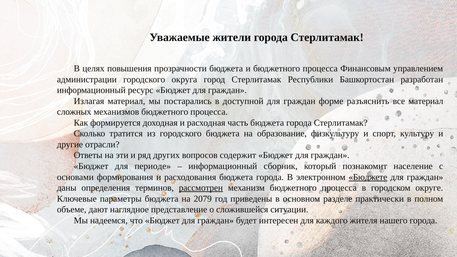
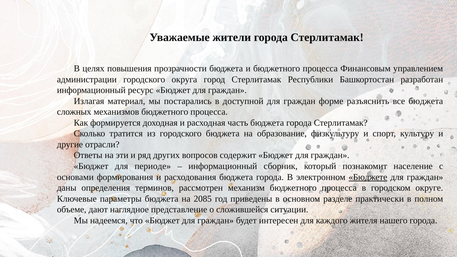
все материал: материал -> бюджета (426, 101)
рассмотрен underline: present -> none (201, 188)
2079: 2079 -> 2085 (203, 199)
